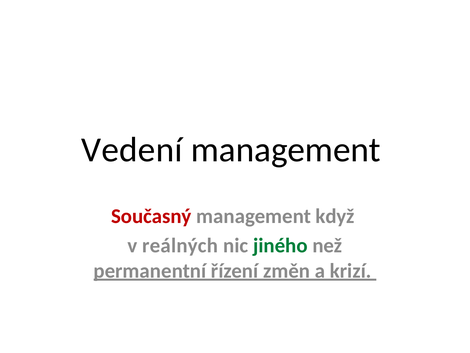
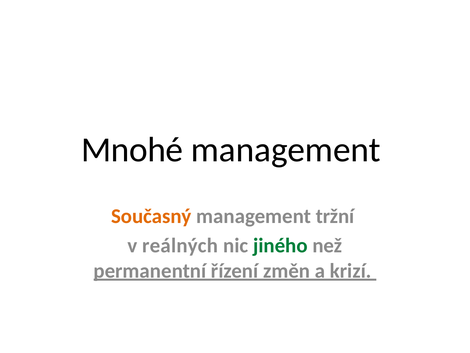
Vedení: Vedení -> Mnohé (132, 150)
Současný colour: red -> orange (151, 216)
když: když -> tržní (335, 216)
